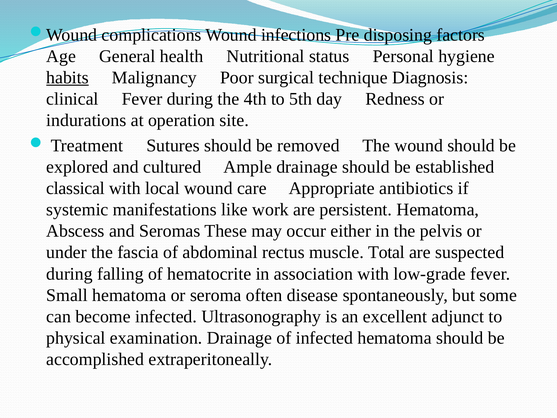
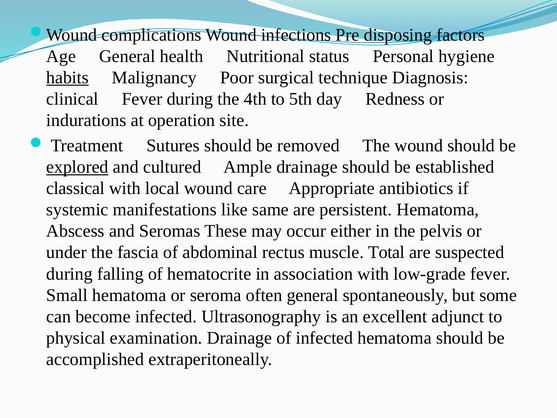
explored underline: none -> present (77, 167)
work: work -> same (271, 210)
often disease: disease -> general (313, 295)
